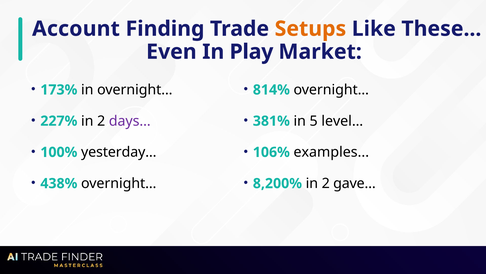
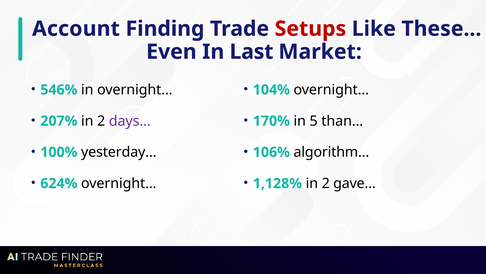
Setups colour: orange -> red (310, 29)
Play: Play -> Last (251, 52)
173%: 173% -> 546% (59, 90)
814%: 814% -> 104% (271, 90)
227%: 227% -> 207% (59, 121)
381%: 381% -> 170% (271, 121)
level…: level… -> than… (342, 121)
examples: examples -> algorithm (331, 152)
438%: 438% -> 624% (59, 183)
8,200%: 8,200% -> 1,128% (277, 183)
